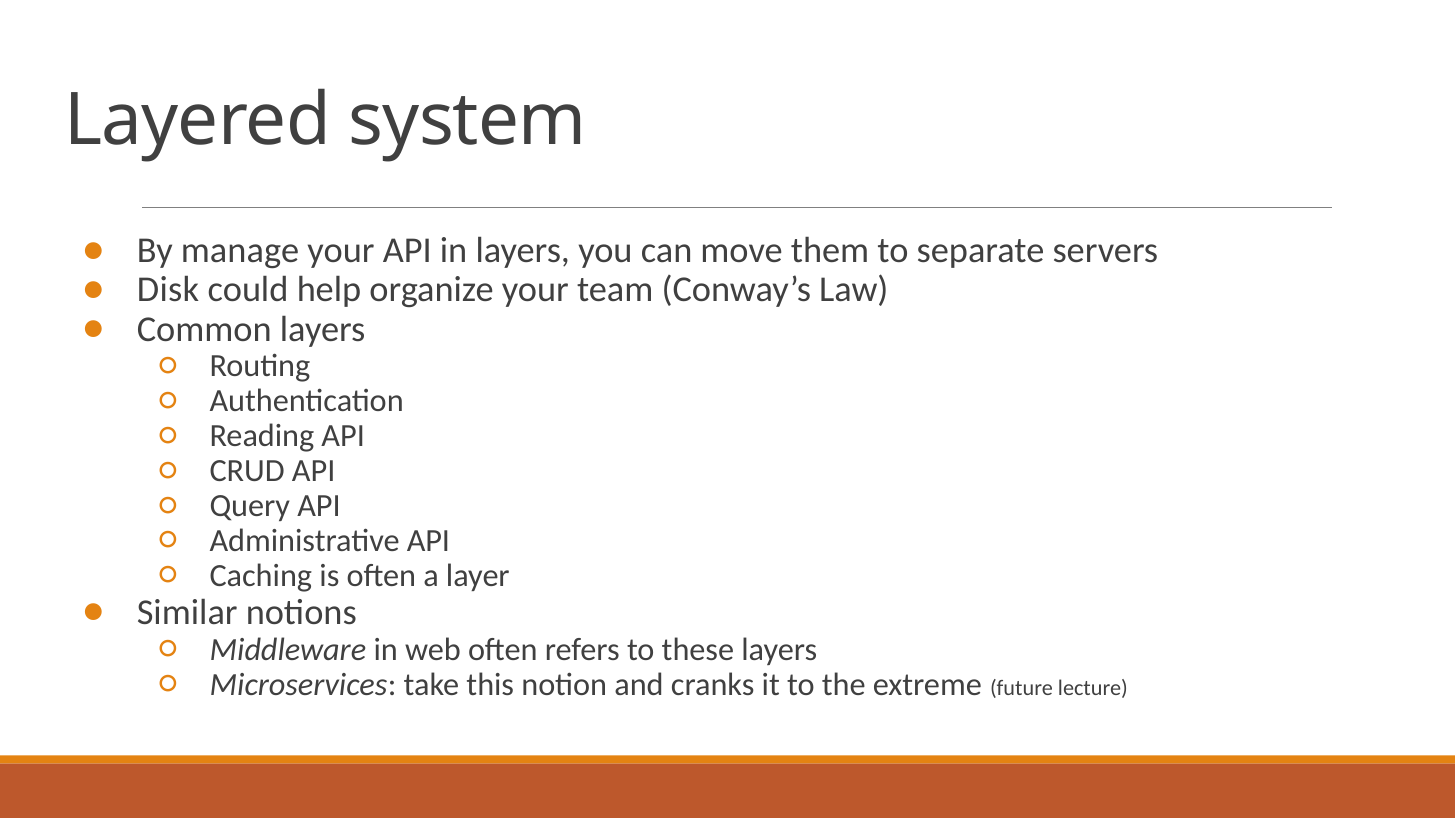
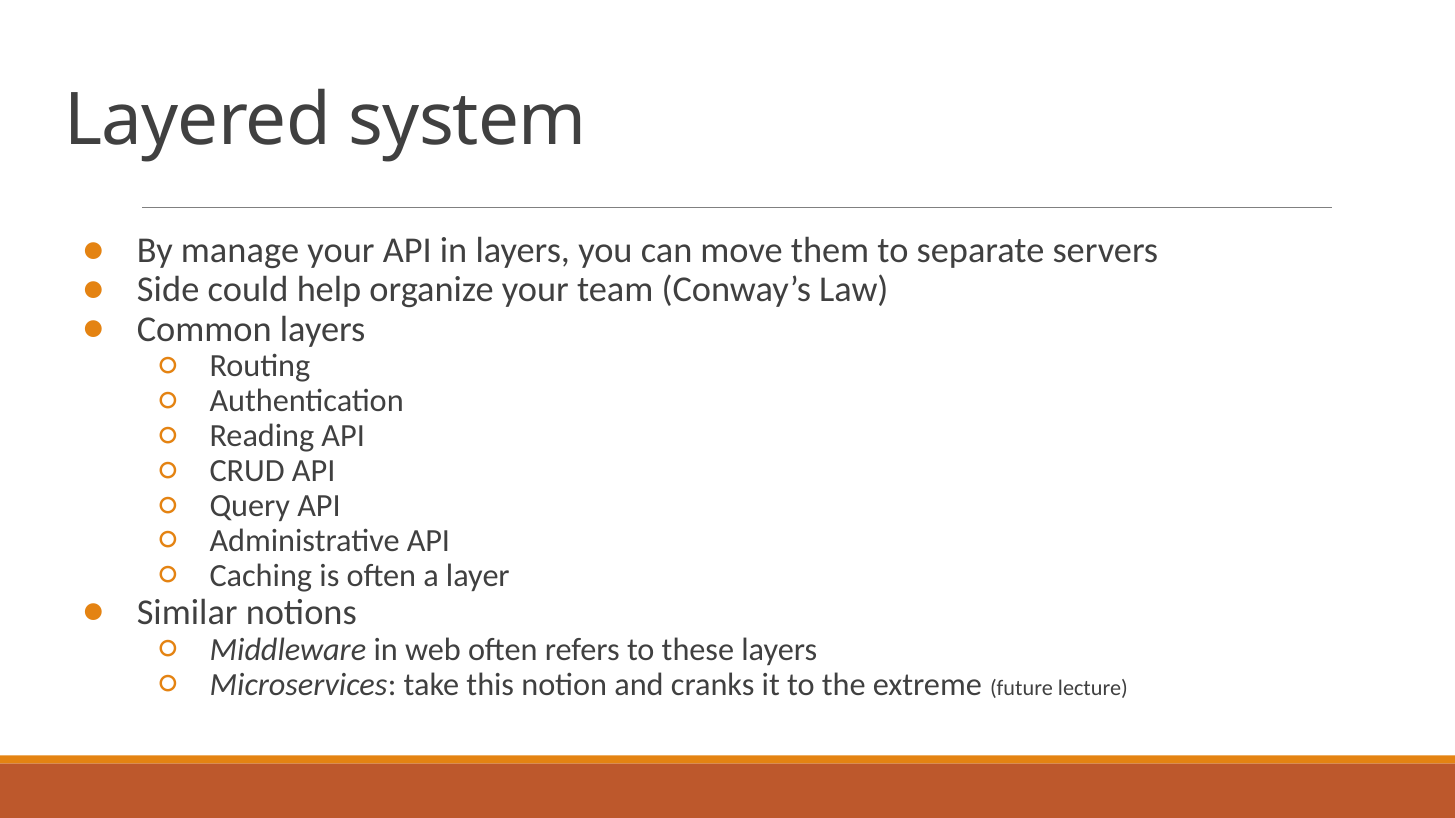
Disk: Disk -> Side (168, 290)
